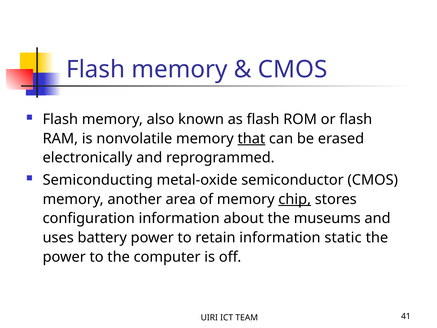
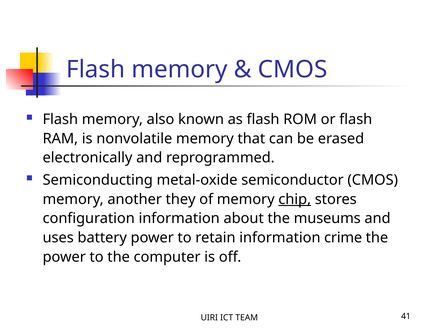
that underline: present -> none (251, 139)
area: area -> they (181, 199)
static: static -> crime (343, 238)
